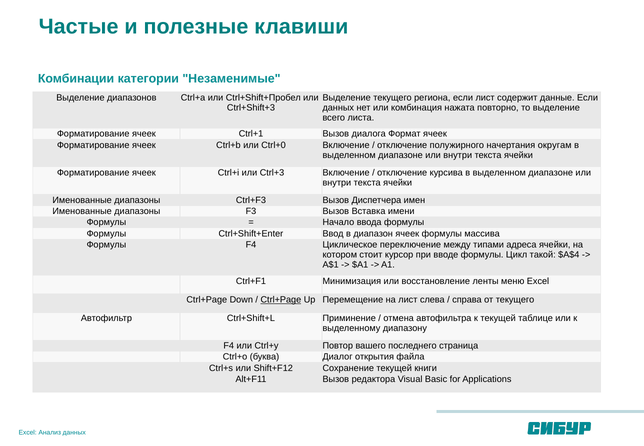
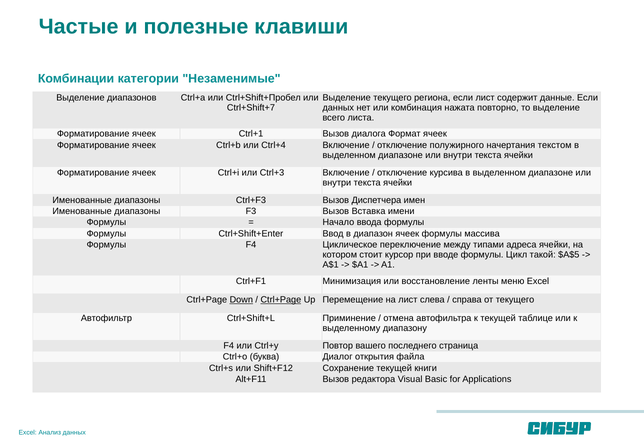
Ctrl+Shift+3: Ctrl+Shift+3 -> Ctrl+Shift+7 (251, 108)
Ctrl+0: Ctrl+0 -> Ctrl+4 (274, 145)
округам: округам -> текстом (555, 145)
$A$4: $A$4 -> $A$5 (569, 255)
Down underline: none -> present (241, 300)
